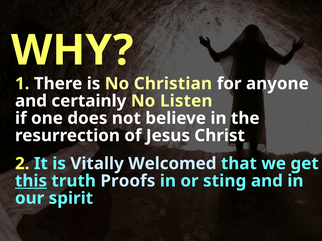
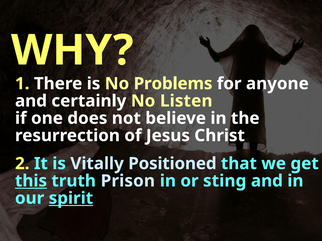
Christian: Christian -> Problems (173, 84)
Welcomed: Welcomed -> Positioned (172, 164)
Proofs: Proofs -> Prison (128, 181)
spirit underline: none -> present (71, 199)
